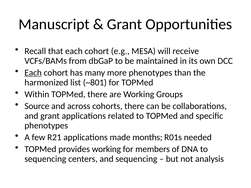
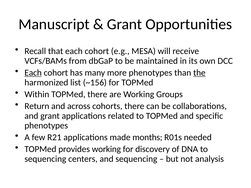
the underline: none -> present (199, 73)
~801: ~801 -> ~156 (95, 83)
Source: Source -> Return (37, 106)
members: members -> discovery (153, 149)
